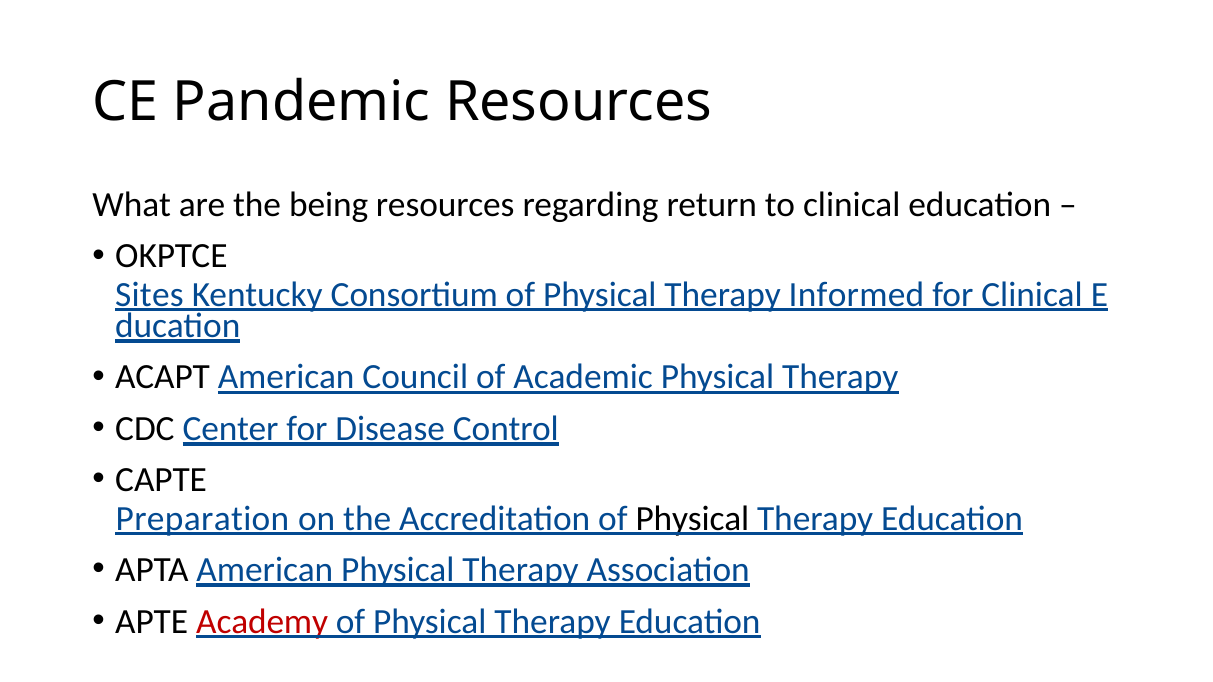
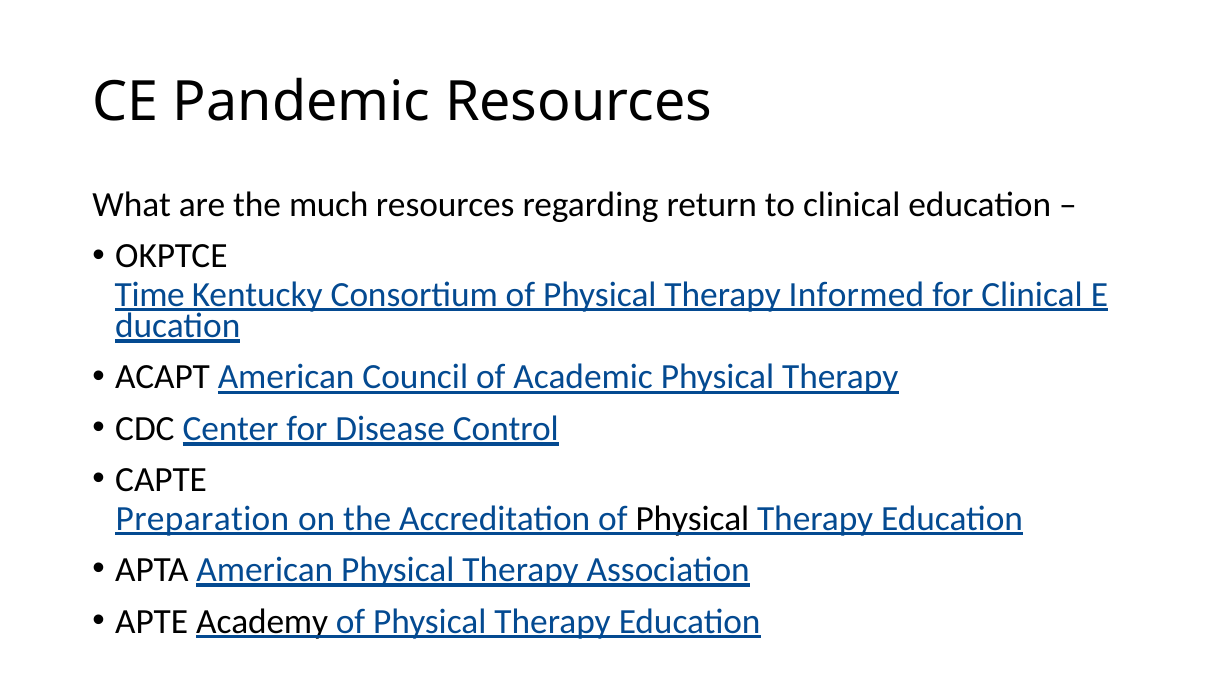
being: being -> much (329, 205)
Sites: Sites -> Time (150, 295)
Academy colour: red -> black (262, 622)
